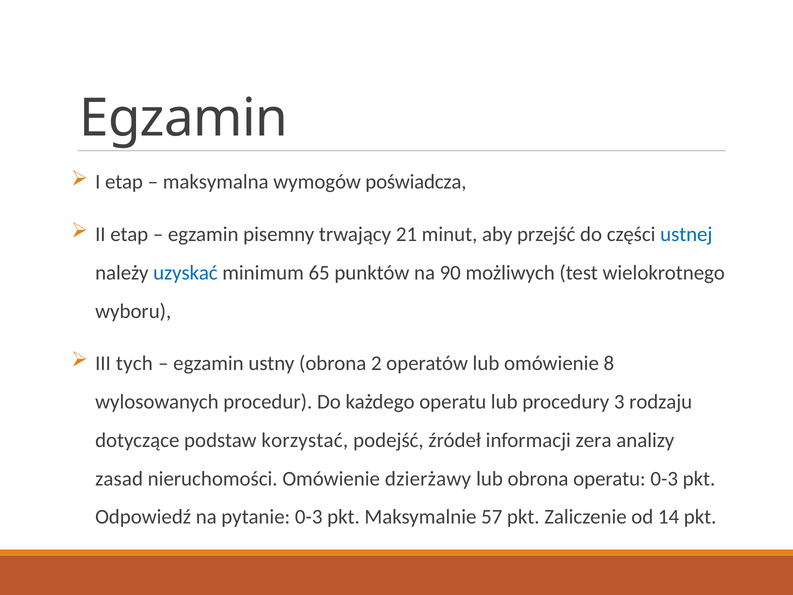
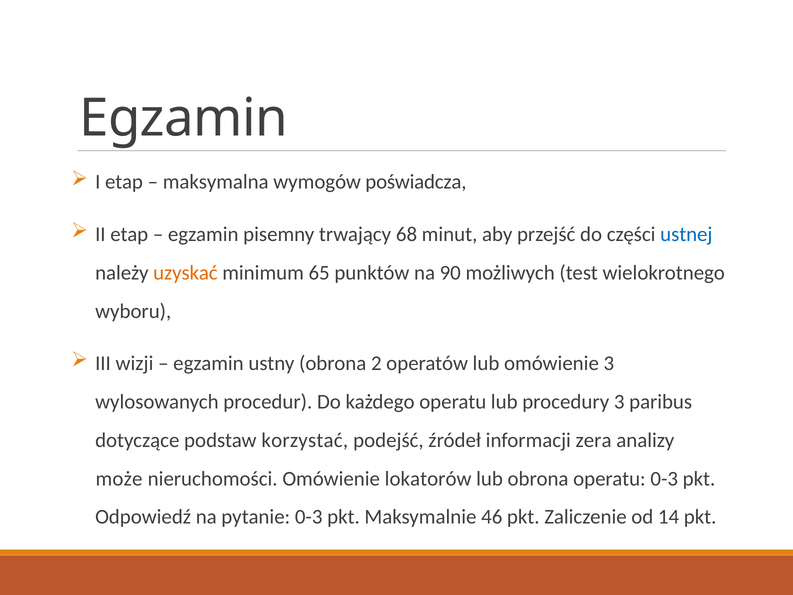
21: 21 -> 68 (407, 234)
uzyskać colour: blue -> orange (185, 273)
tych: tych -> wizji (134, 363)
omówienie 8: 8 -> 3 (609, 363)
rodzaju: rodzaju -> paribus (661, 402)
zasad: zasad -> może (119, 478)
dzierżawy: dzierżawy -> lokatorów (428, 478)
57: 57 -> 46 (492, 517)
